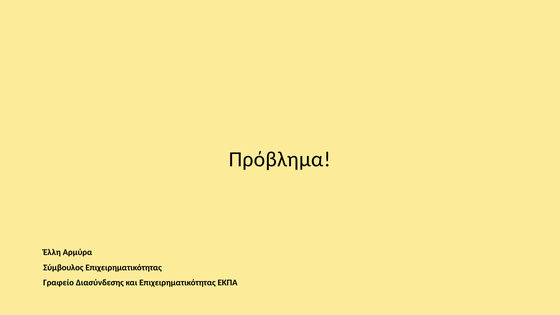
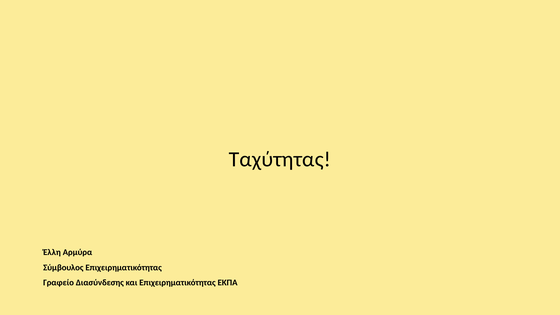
Πρόβλημα: Πρόβλημα -> Ταχύτητας (280, 159)
